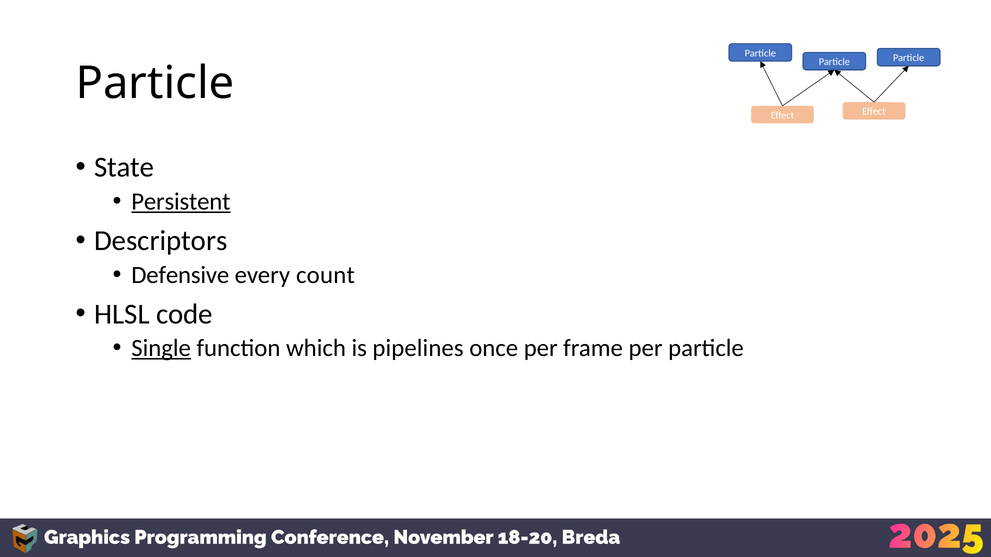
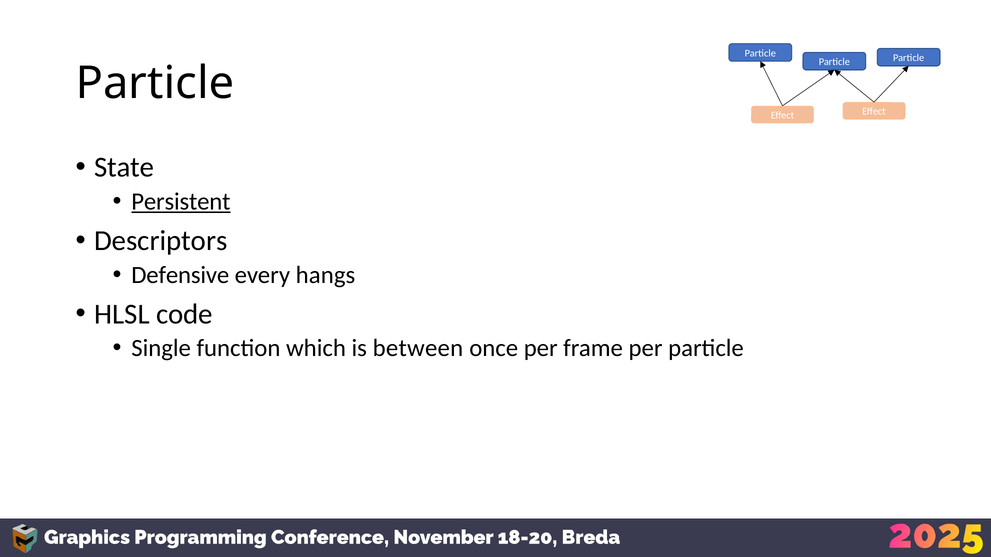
count: count -> hangs (326, 275)
Single underline: present -> none (161, 348)
pipelines: pipelines -> between (418, 348)
